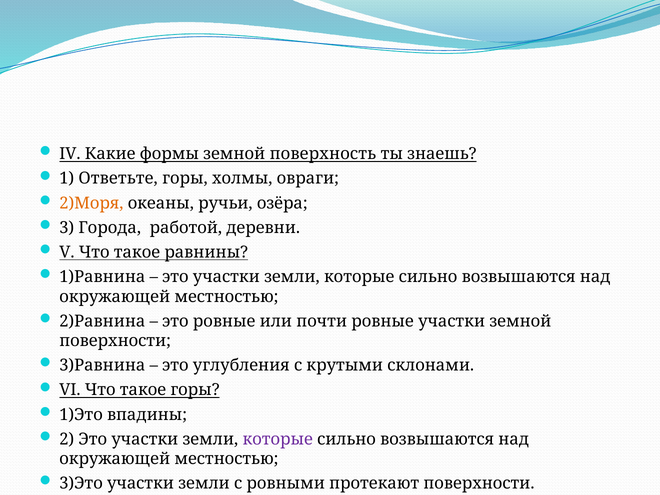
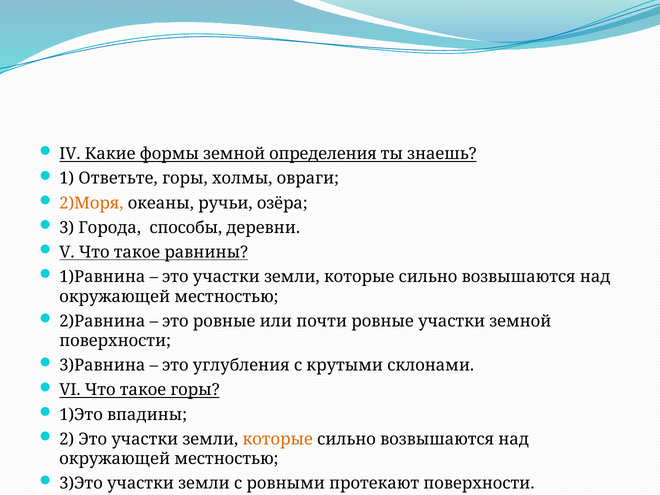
поверхность: поверхность -> определения (323, 154)
работой: работой -> способы (186, 228)
которые colour: purple -> orange (278, 439)
